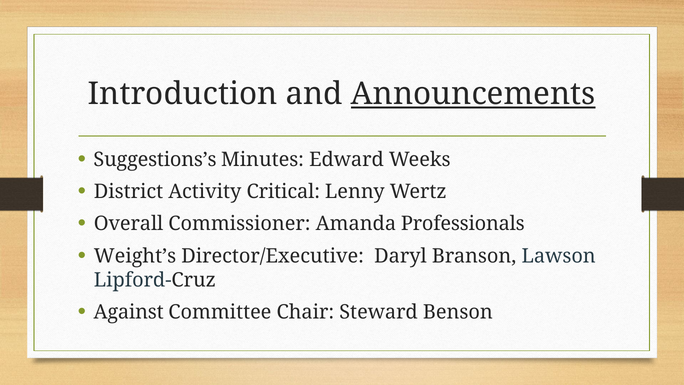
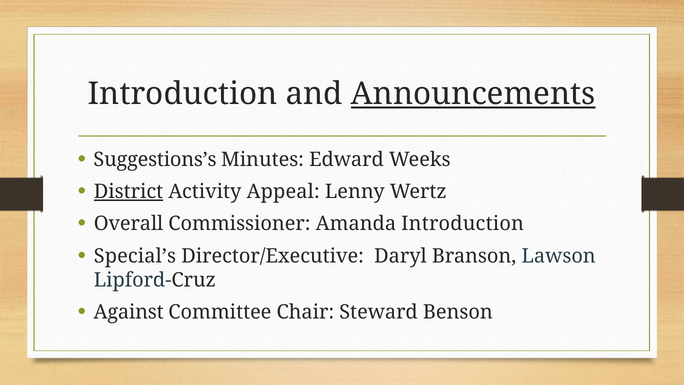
District underline: none -> present (129, 192)
Critical: Critical -> Appeal (283, 192)
Amanda Professionals: Professionals -> Introduction (463, 224)
Weight’s: Weight’s -> Special’s (135, 256)
